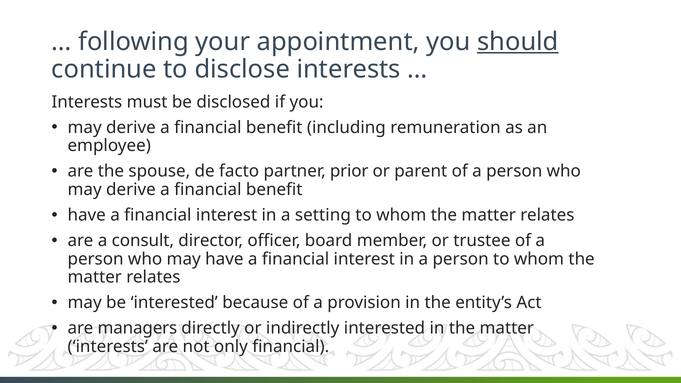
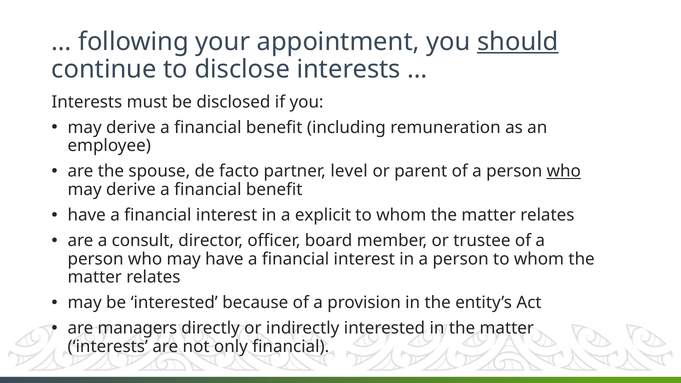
prior: prior -> level (349, 171)
who underline: none -> present (564, 171)
setting: setting -> explicit (323, 215)
